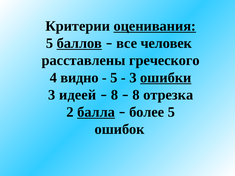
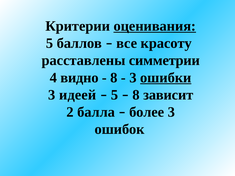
баллов underline: present -> none (79, 43)
человек: человек -> красоту (166, 43)
греческого: греческого -> симметрии (164, 61)
5: 5 -> 8 (114, 78)
8: 8 -> 5 (115, 95)
отрезка: отрезка -> зависит (168, 95)
балла underline: present -> none (96, 112)
более 5: 5 -> 3 (171, 112)
